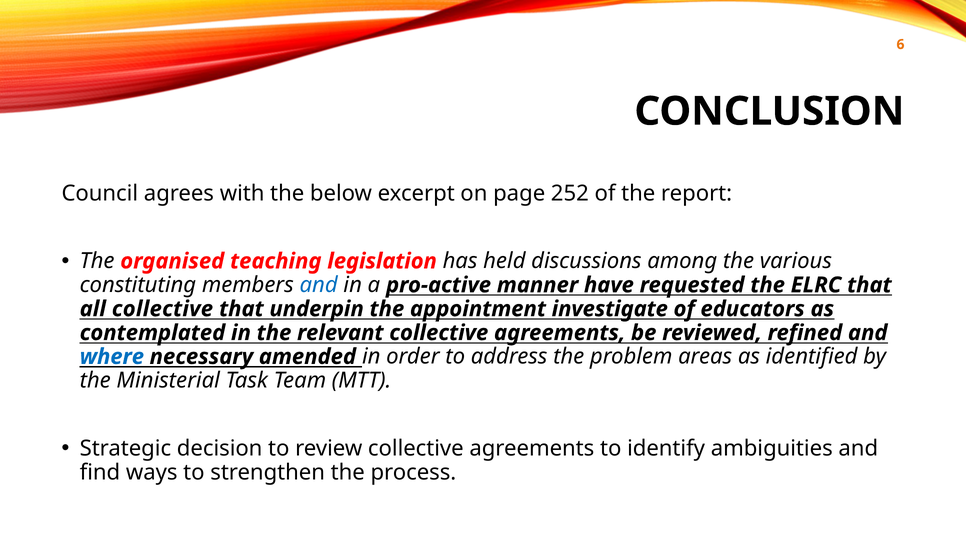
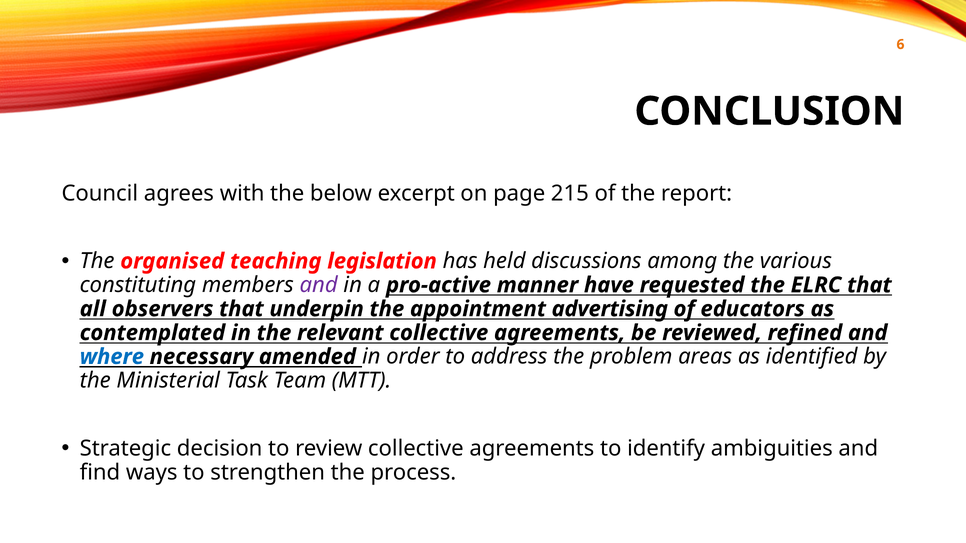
252: 252 -> 215 (570, 193)
and colour: blue -> purple (319, 285)
all collective: collective -> observers (163, 309)
investigate: investigate -> advertising (610, 309)
